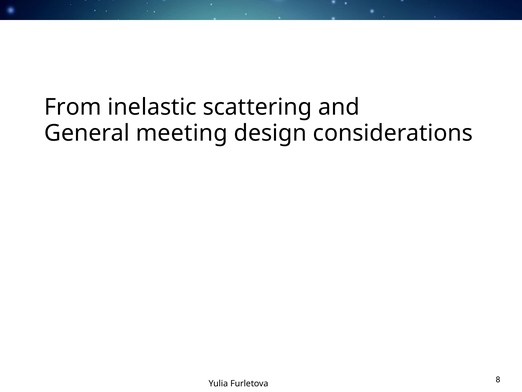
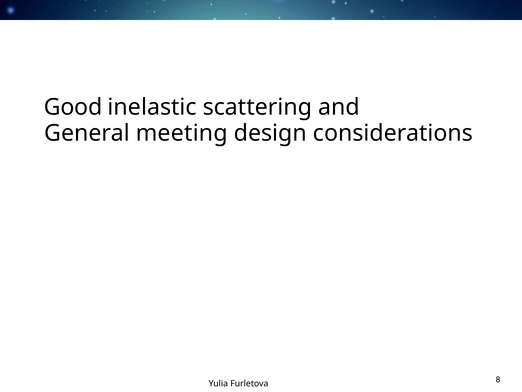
From: From -> Good (73, 107)
